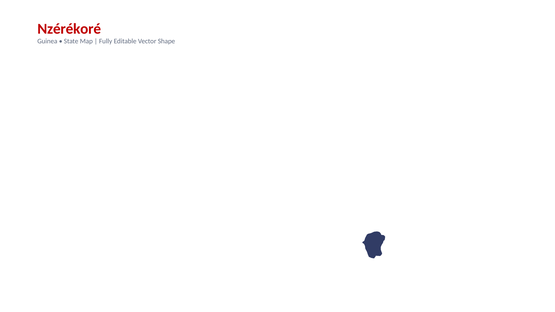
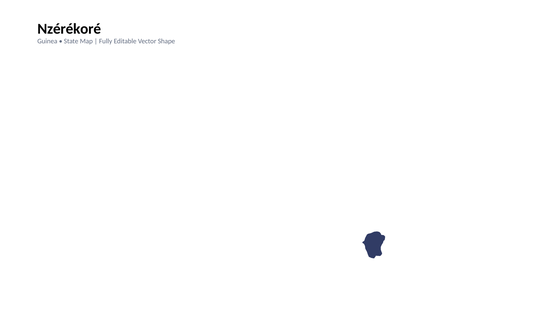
Nzérékoré colour: red -> black (69, 29)
